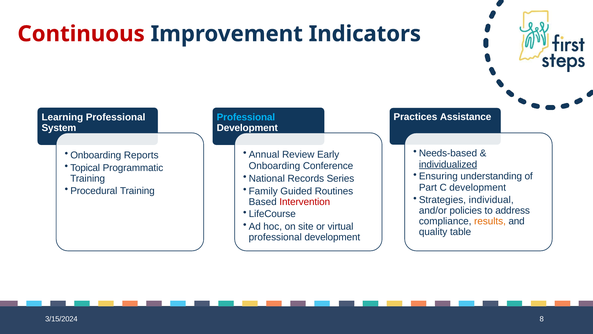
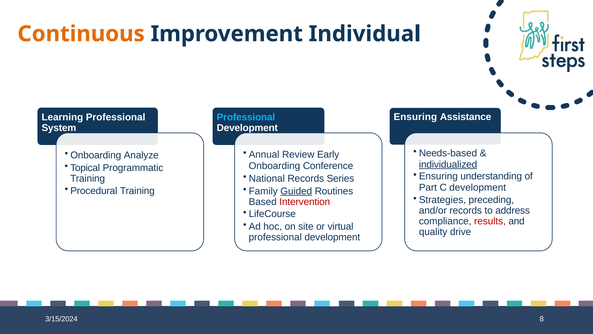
Continuous colour: red -> orange (81, 34)
Indicators: Indicators -> Individual (365, 34)
Practices: Practices -> Ensuring (415, 117)
Reports: Reports -> Analyze (141, 155)
Guided underline: none -> present (296, 191)
individual: individual -> preceding (491, 200)
and/or policies: policies -> records (466, 210)
results colour: orange -> red (490, 221)
table: table -> drive (461, 232)
